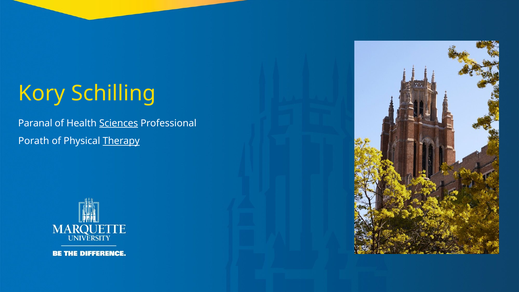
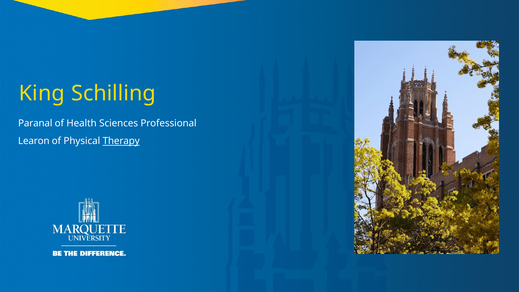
Kory: Kory -> King (42, 93)
Sciences underline: present -> none (119, 123)
Porath: Porath -> Learon (34, 141)
